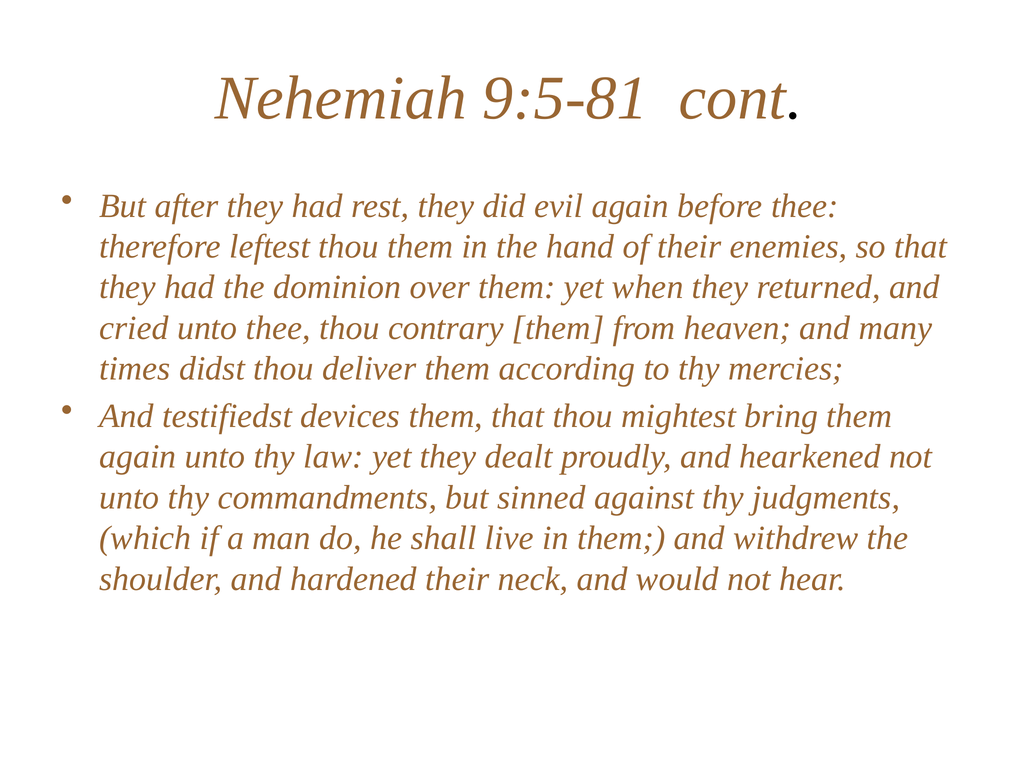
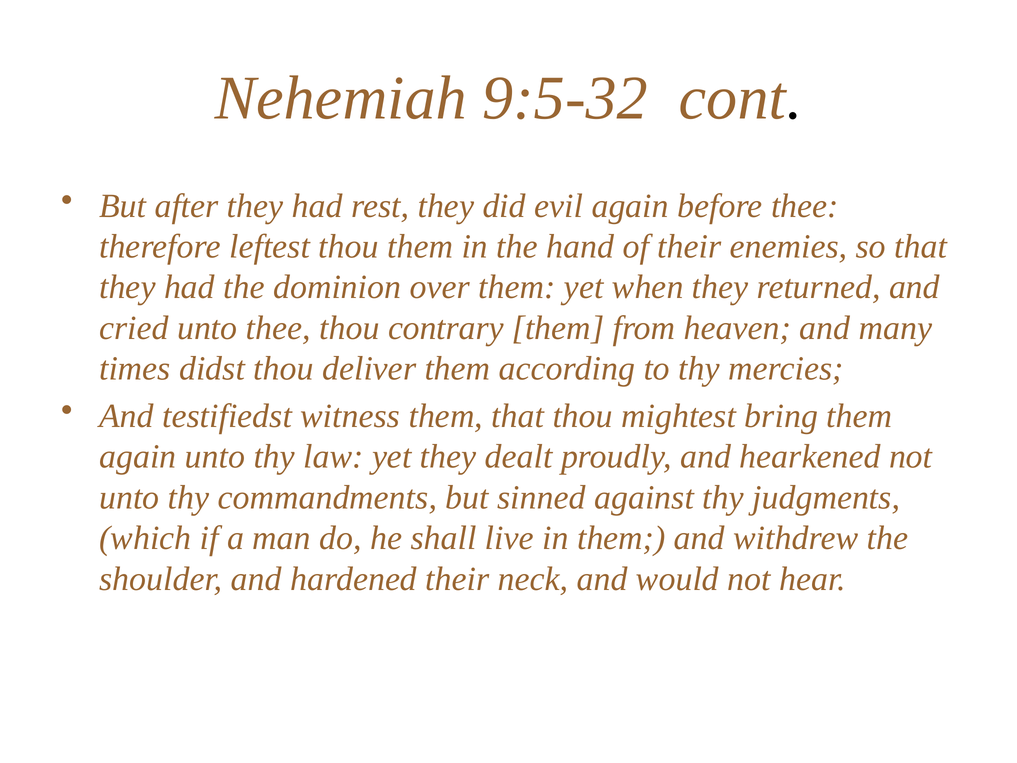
9:5-81: 9:5-81 -> 9:5-32 (565, 98)
devices: devices -> witness (350, 416)
